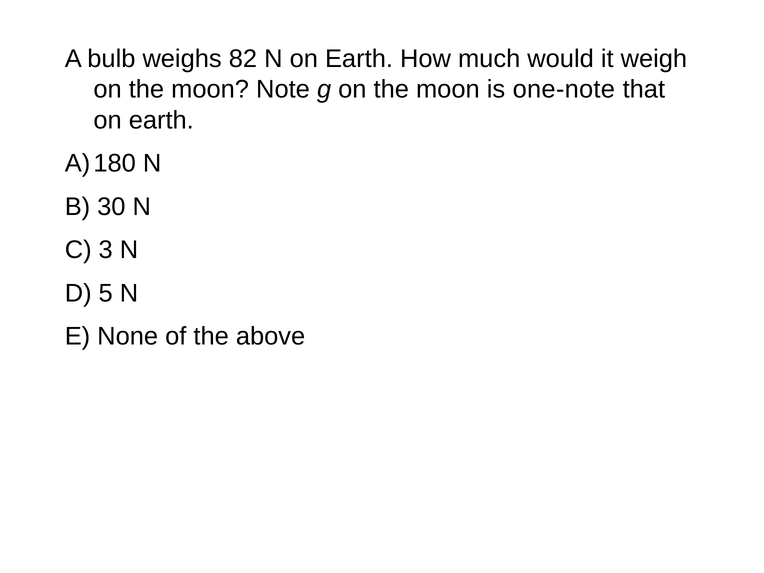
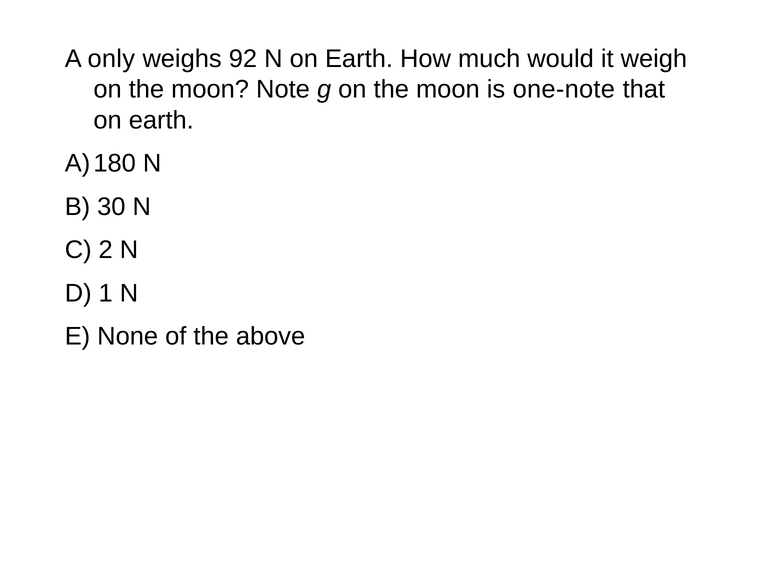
bulb: bulb -> only (111, 59)
82: 82 -> 92 (243, 59)
3: 3 -> 2 (106, 250)
5: 5 -> 1 (106, 293)
